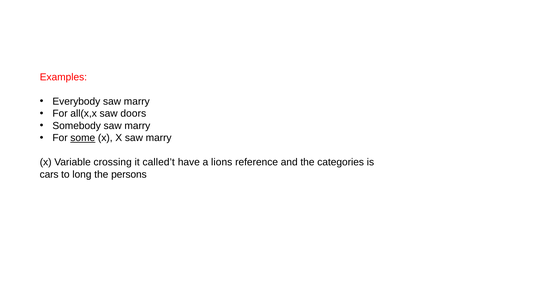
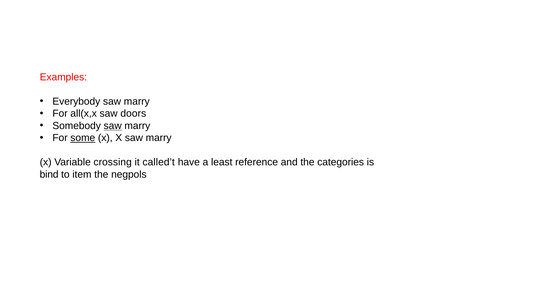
saw underline: none -> present (113, 126)
lions: lions -> least (222, 162)
cars: cars -> bind (49, 174)
long: long -> item (82, 174)
persons: persons -> negpols (129, 174)
